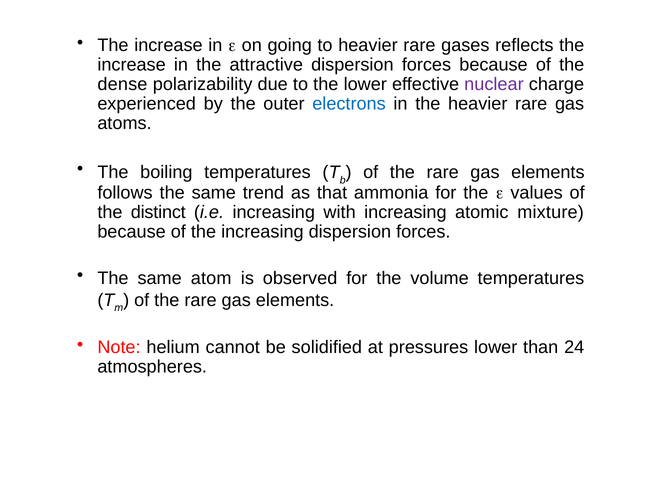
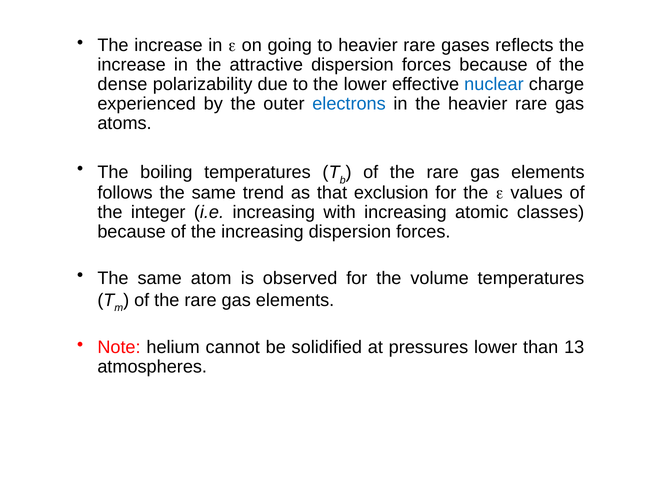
nuclear colour: purple -> blue (494, 85)
ammonia: ammonia -> exclusion (391, 193)
distinct: distinct -> integer (158, 212)
mixture: mixture -> classes (551, 212)
24: 24 -> 13 (574, 348)
